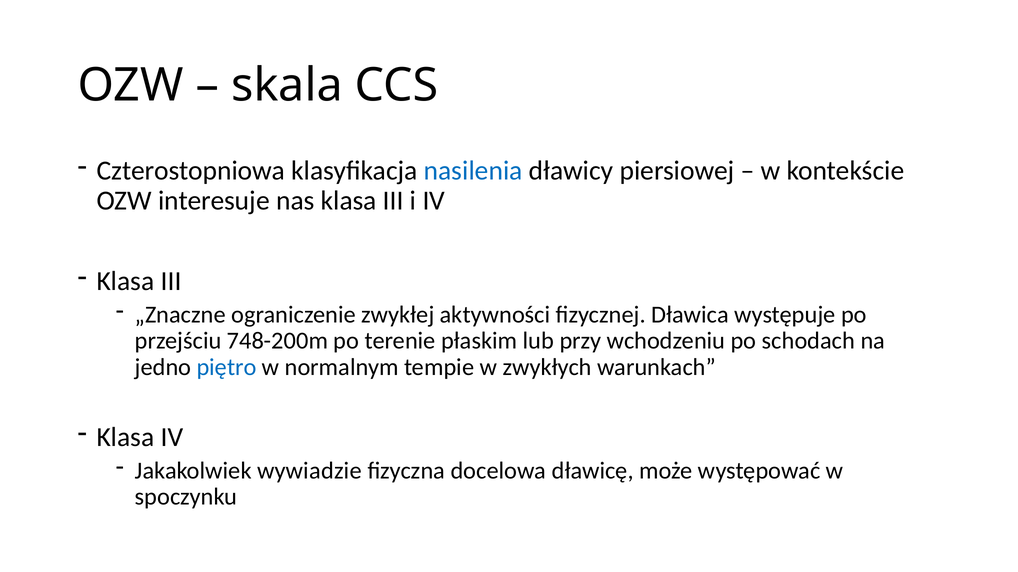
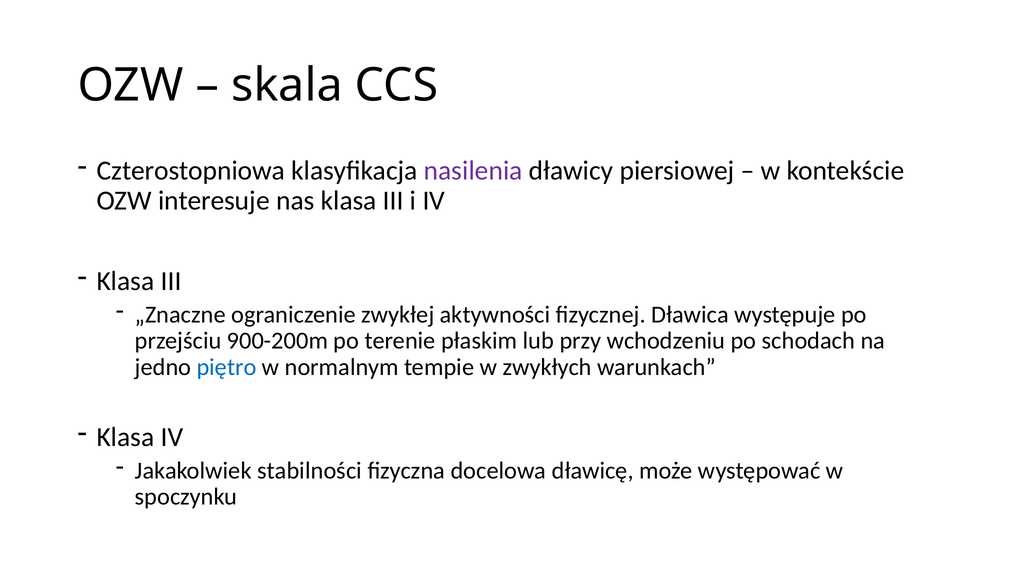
nasilenia colour: blue -> purple (473, 171)
748-200m: 748-200m -> 900-200m (277, 341)
wywiadzie: wywiadzie -> stabilności (310, 471)
